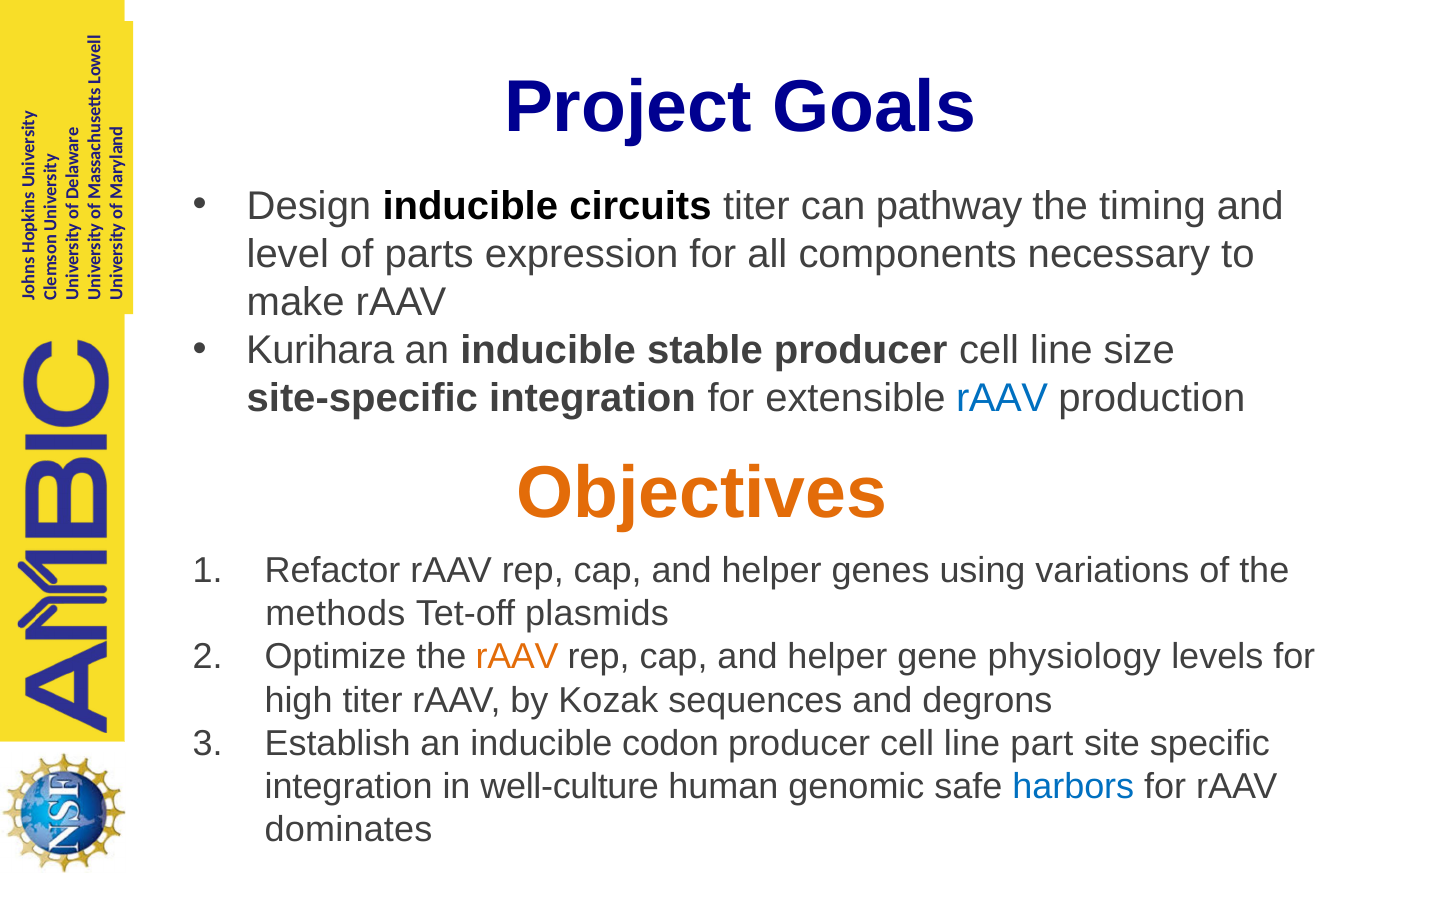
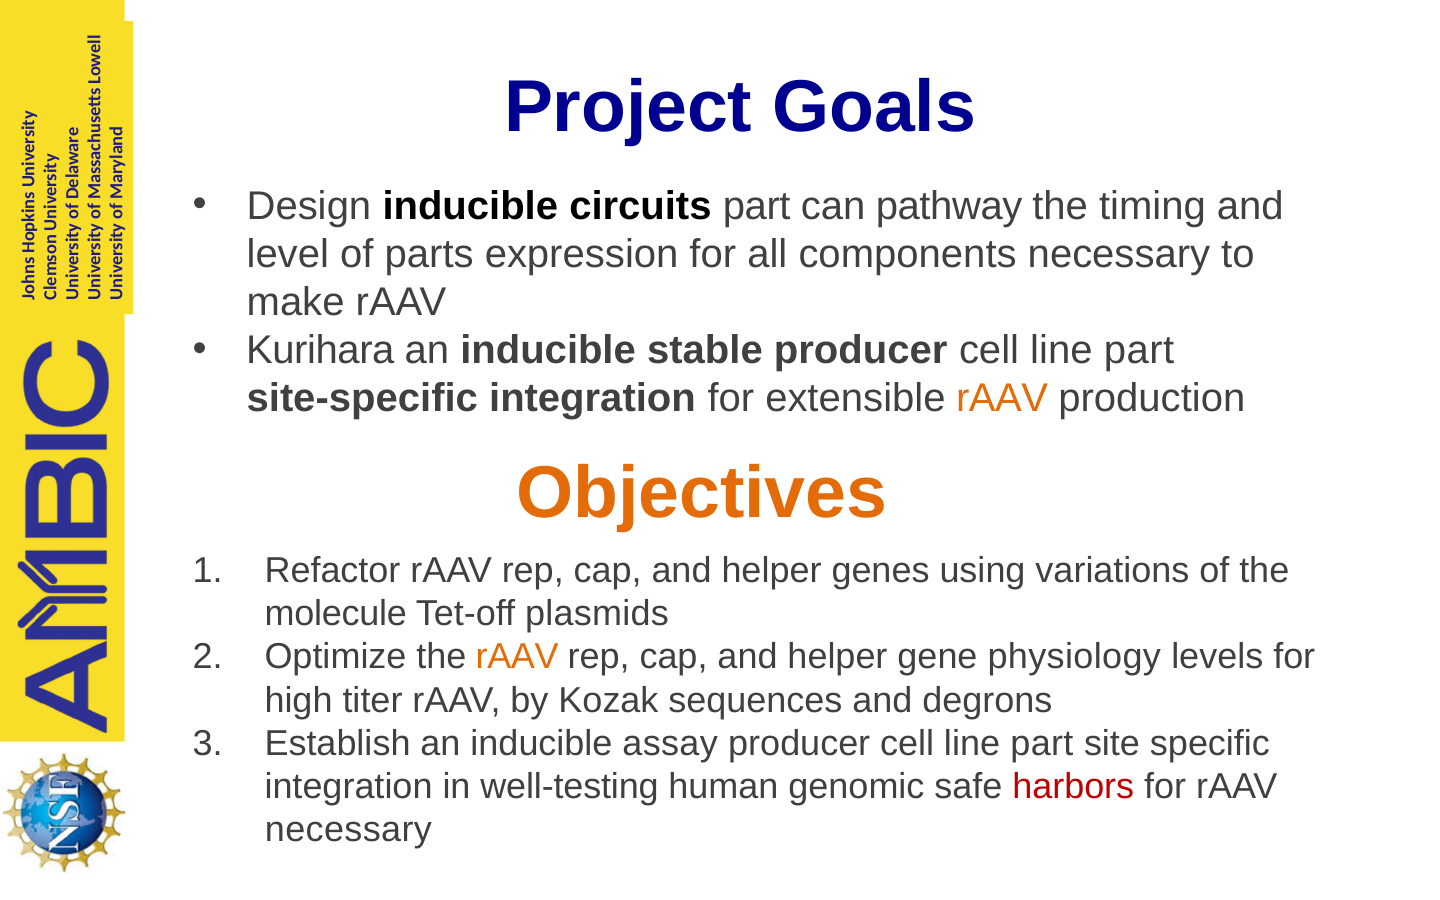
circuits titer: titer -> part (757, 206)
size: size -> part (1139, 350)
rAAV colour: blue -> orange (1002, 398)
methods: methods -> molecule (336, 614)
codon: codon -> assay (670, 743)
well-culture: well-culture -> well-testing (570, 787)
harbors colour: blue -> red (1073, 787)
dominates: dominates -> necessary (348, 830)
